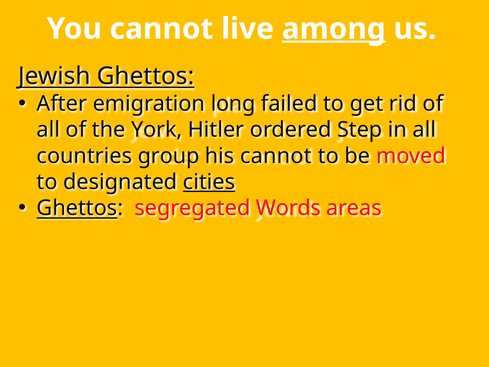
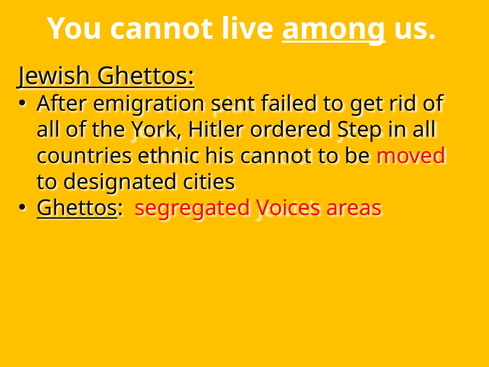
long: long -> sent (233, 104)
group: group -> ethnic (169, 156)
cities underline: present -> none (209, 182)
Words: Words -> Voices (288, 208)
